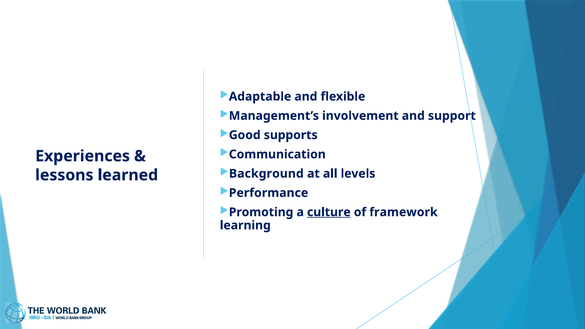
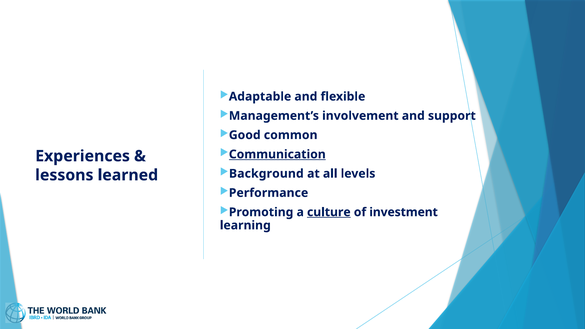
supports: supports -> common (291, 135)
Communication underline: none -> present (277, 154)
framework: framework -> investment (404, 212)
